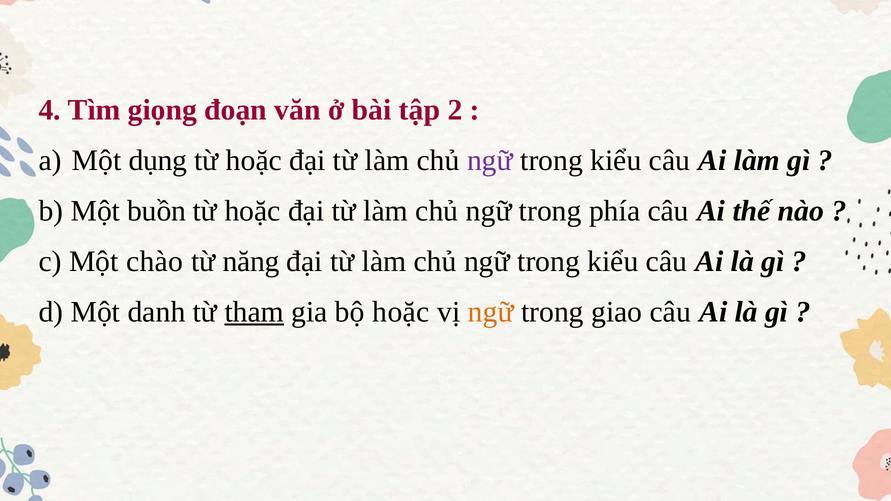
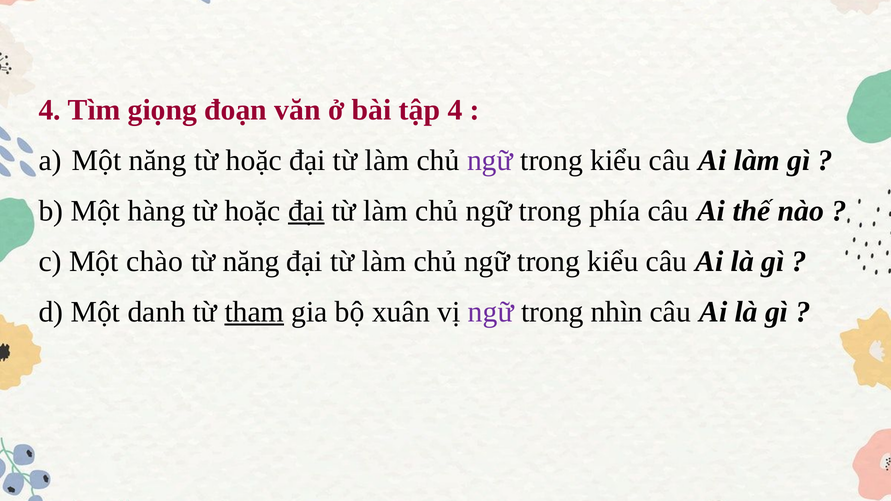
tập 2: 2 -> 4 (455, 110)
Một dụng: dụng -> năng (158, 160)
buồn: buồn -> hàng (157, 211)
đại underline: none -> present (306, 211)
bộ hoặc: hoặc -> xuân (401, 312)
ngữ colour: orange -> purple (491, 312)
giao: giao -> nhìn (617, 312)
